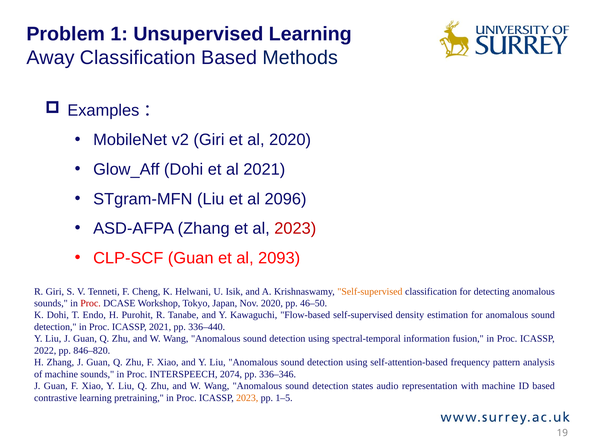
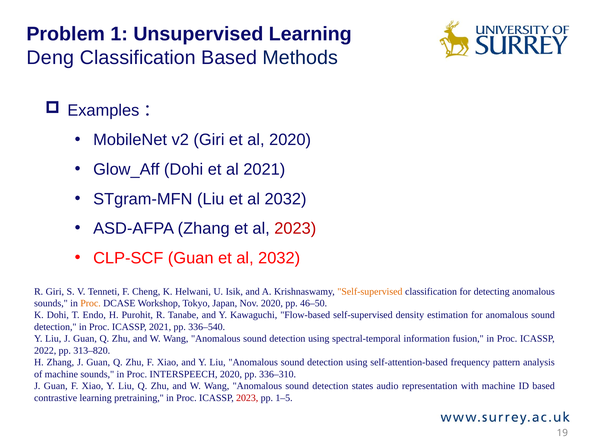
Away: Away -> Deng (50, 57)
Liu et al 2096: 2096 -> 2032 (286, 199)
Guan et al 2093: 2093 -> 2032 (279, 258)
Proc colour: red -> orange (91, 303)
336–440: 336–440 -> 336–540 (207, 327)
846–820: 846–820 -> 313–820 (92, 350)
INTERSPEECH 2074: 2074 -> 2020 (231, 374)
336–346: 336–346 -> 336–310 (278, 374)
2023 colour: orange -> red (247, 397)
